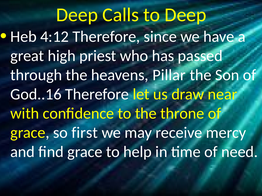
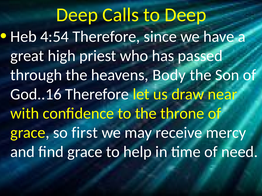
4:12: 4:12 -> 4:54 (55, 37)
Pillar: Pillar -> Body (169, 75)
